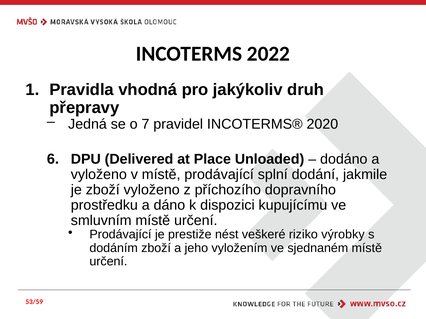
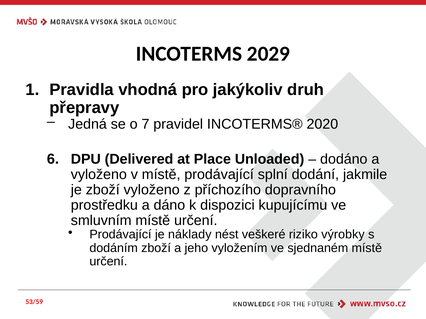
2022: 2022 -> 2029 (268, 54)
prestiže: prestiže -> náklady (190, 235)
